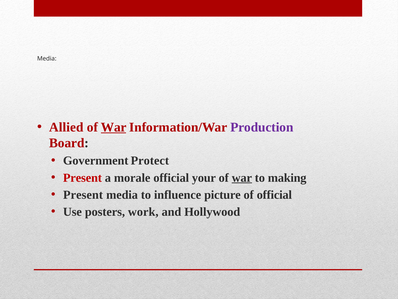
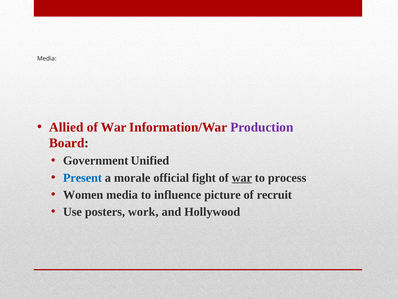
War underline: present -> none (114, 127)
Protect: Protect -> Unified (150, 160)
Present colour: red -> blue (82, 177)
your: your -> fight (204, 177)
making: making -> process (287, 177)
Present: Present -> Women (83, 194)
of official: official -> recruit (274, 194)
